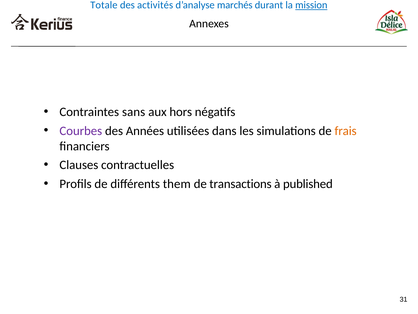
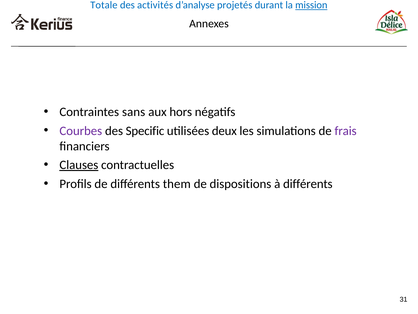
marchés: marchés -> projetés (235, 5)
Années: Années -> Specific (145, 131)
dans: dans -> deux (224, 131)
frais colour: orange -> purple (346, 131)
Clauses underline: none -> present (79, 165)
transactions: transactions -> dispositions (240, 184)
à published: published -> différents (308, 184)
